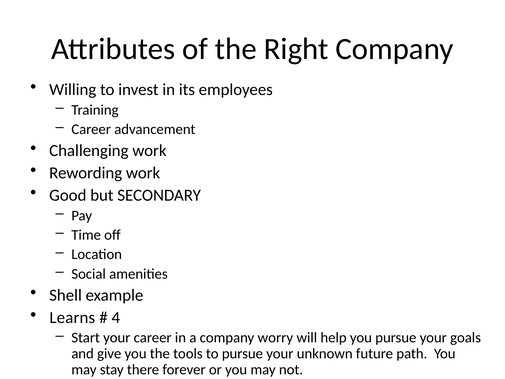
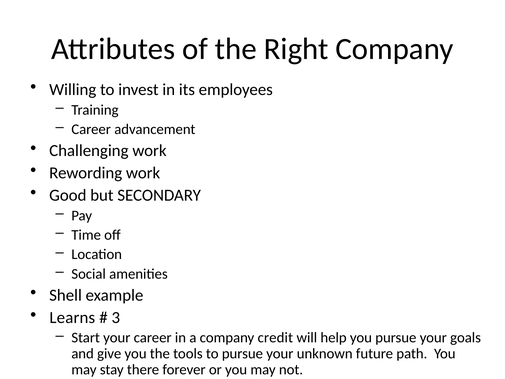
4: 4 -> 3 (116, 317)
worry: worry -> credit (275, 338)
